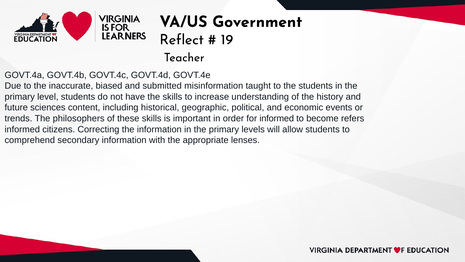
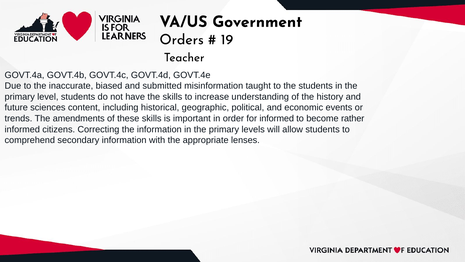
Reflect: Reflect -> Orders (182, 39)
philosophers: philosophers -> amendments (79, 118)
refers: refers -> rather (353, 118)
